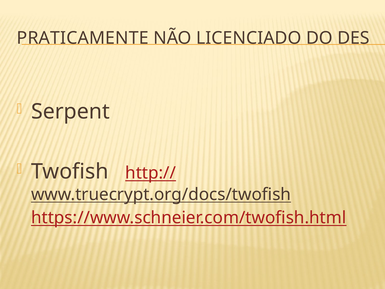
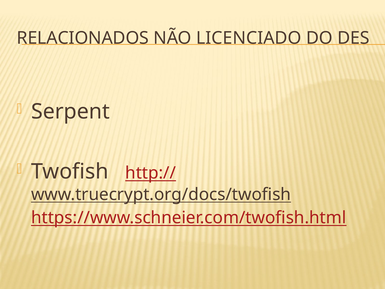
PRATICAMENTE: PRATICAMENTE -> RELACIONADOS (83, 38)
